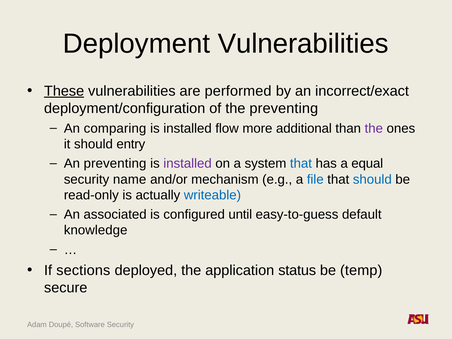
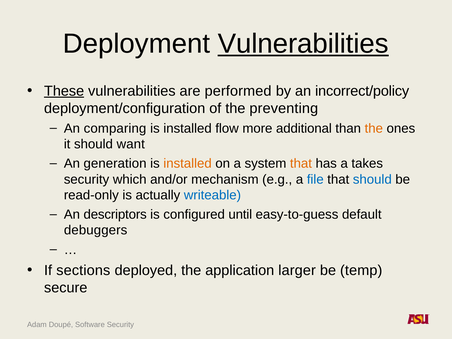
Vulnerabilities underline: none -> present (303, 44)
incorrect/exact: incorrect/exact -> incorrect/policy (362, 91)
the colour: purple -> orange (374, 128)
entry: entry -> want (131, 144)
An preventing: preventing -> generation (115, 164)
installed colour: purple -> orange (188, 164)
that colour: blue -> orange (301, 164)
equal: equal -> takes (367, 164)
name: name -> which (130, 179)
associated: associated -> descriptors (115, 214)
knowledge: knowledge -> debuggers (96, 230)
status: status -> larger (297, 270)
